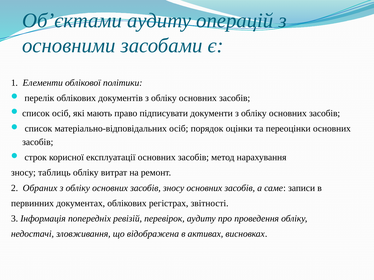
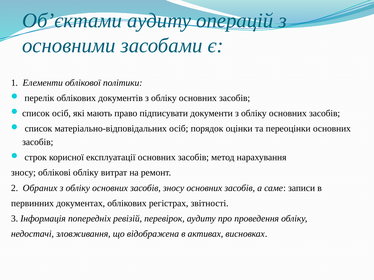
таблиць: таблиць -> облікові (54, 173)
